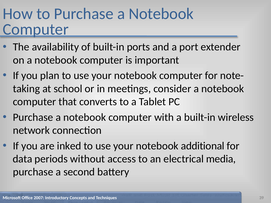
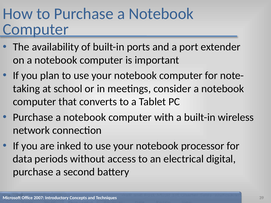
additional: additional -> processor (203, 146)
media: media -> digital (221, 159)
